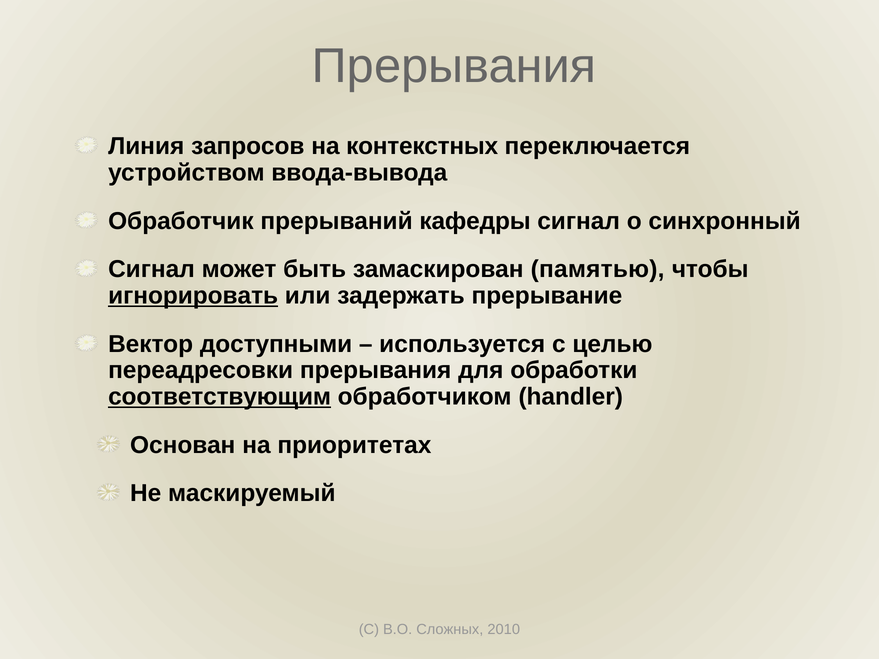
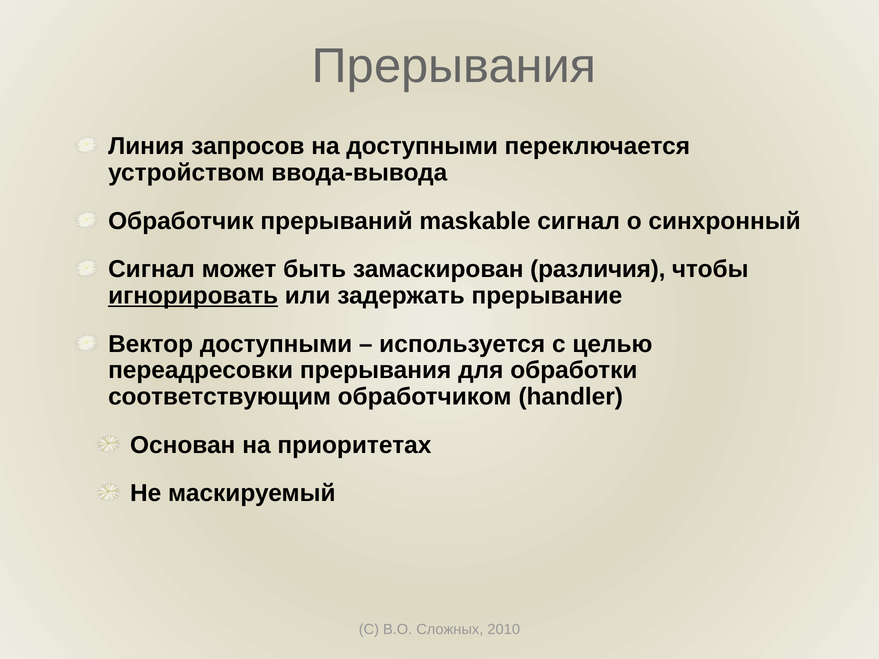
на контекстных: контекстных -> доступными (422, 146)
кафедры: кафедры -> maskable (475, 221)
памятью: памятью -> различия (598, 269)
соответствующим underline: present -> none (220, 397)
